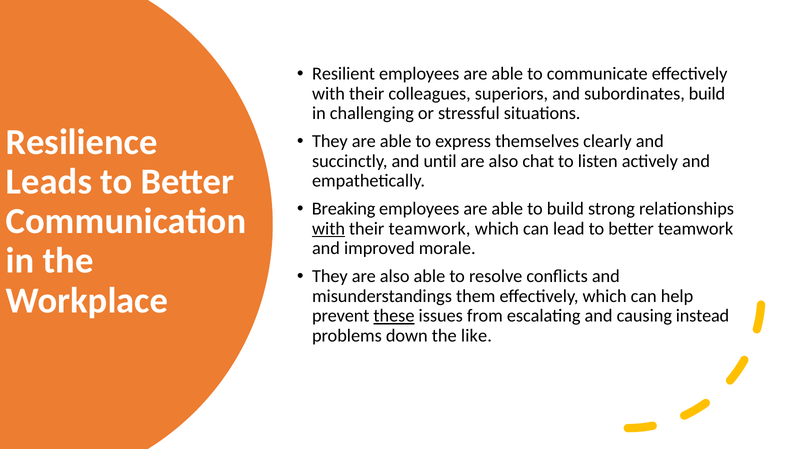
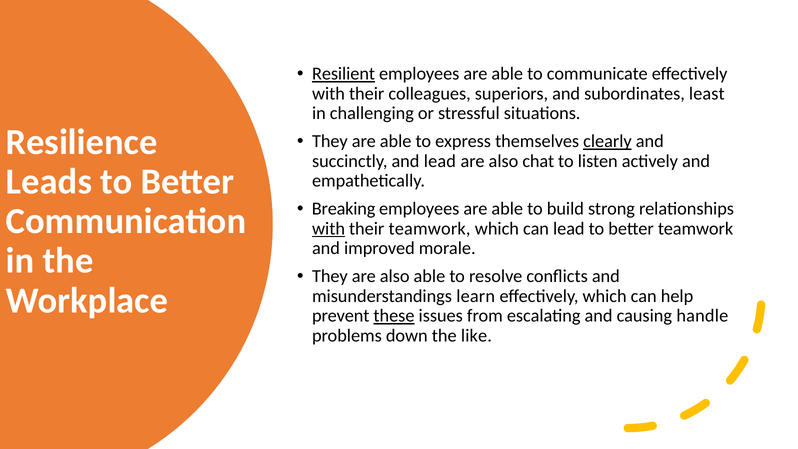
Resilient underline: none -> present (344, 74)
subordinates build: build -> least (707, 94)
clearly underline: none -> present (607, 141)
and until: until -> lead (440, 161)
them: them -> learn (476, 296)
instead: instead -> handle (702, 316)
